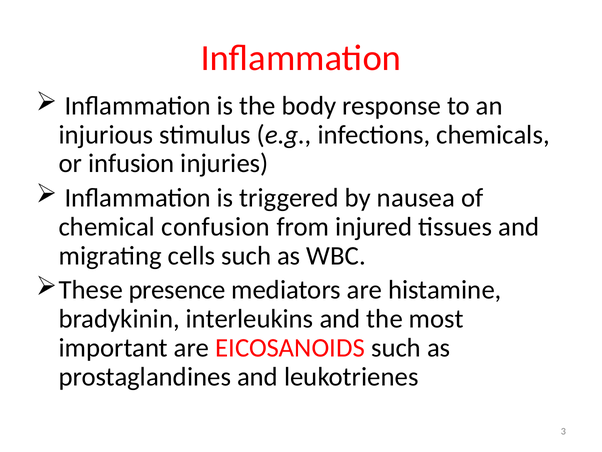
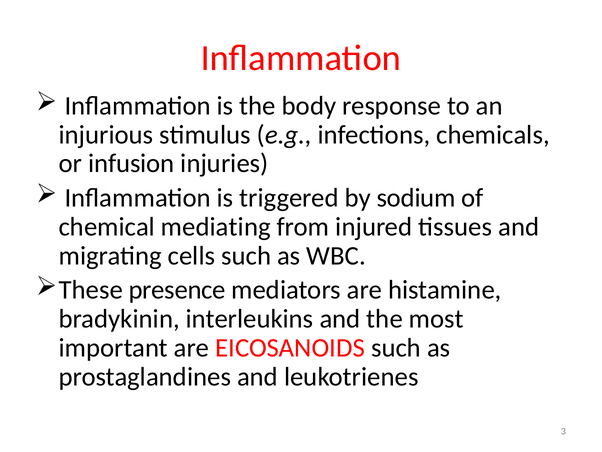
nausea: nausea -> sodium (416, 198)
confusion: confusion -> mediating (216, 227)
